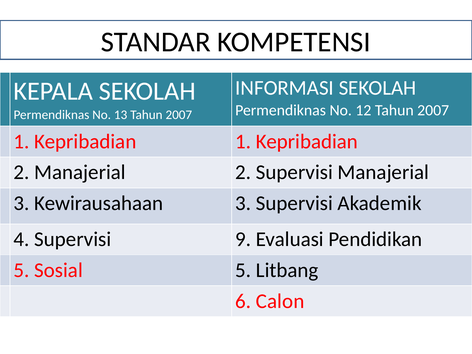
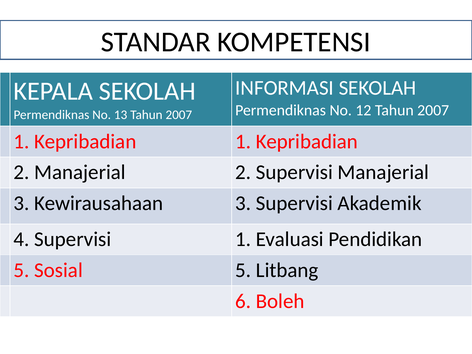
Supervisi 9: 9 -> 1 (243, 239)
Calon: Calon -> Boleh (280, 301)
